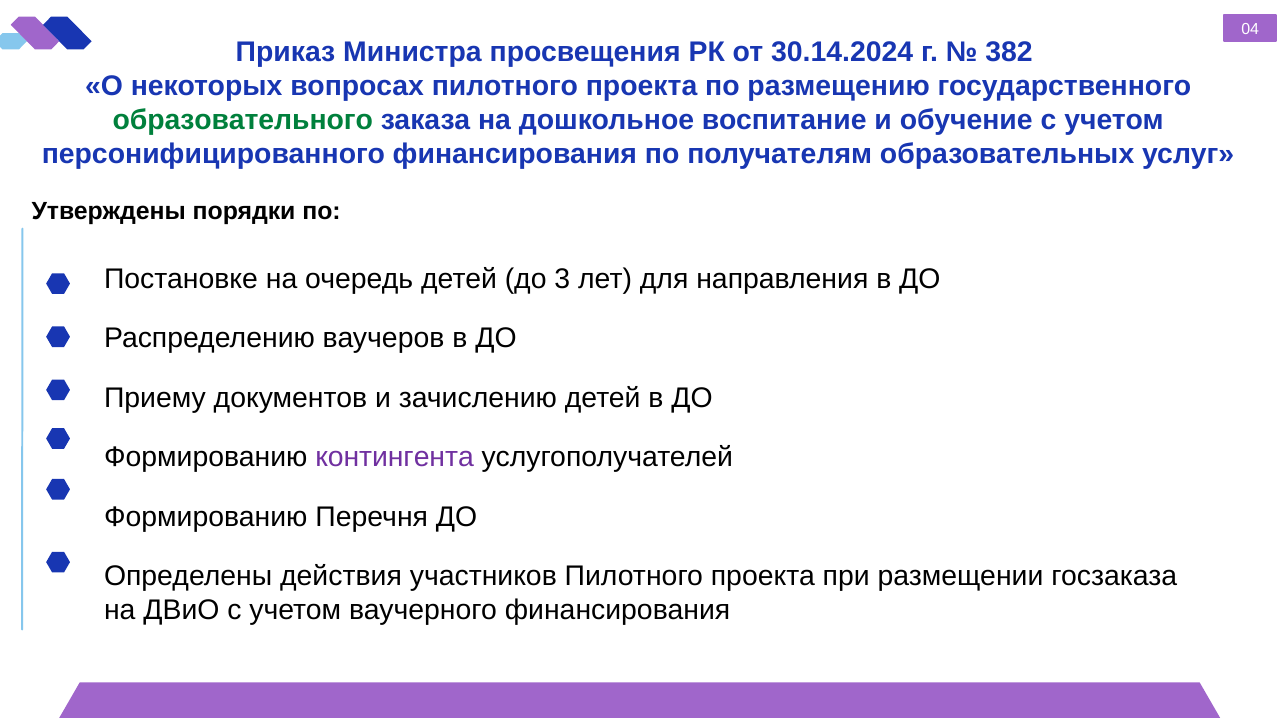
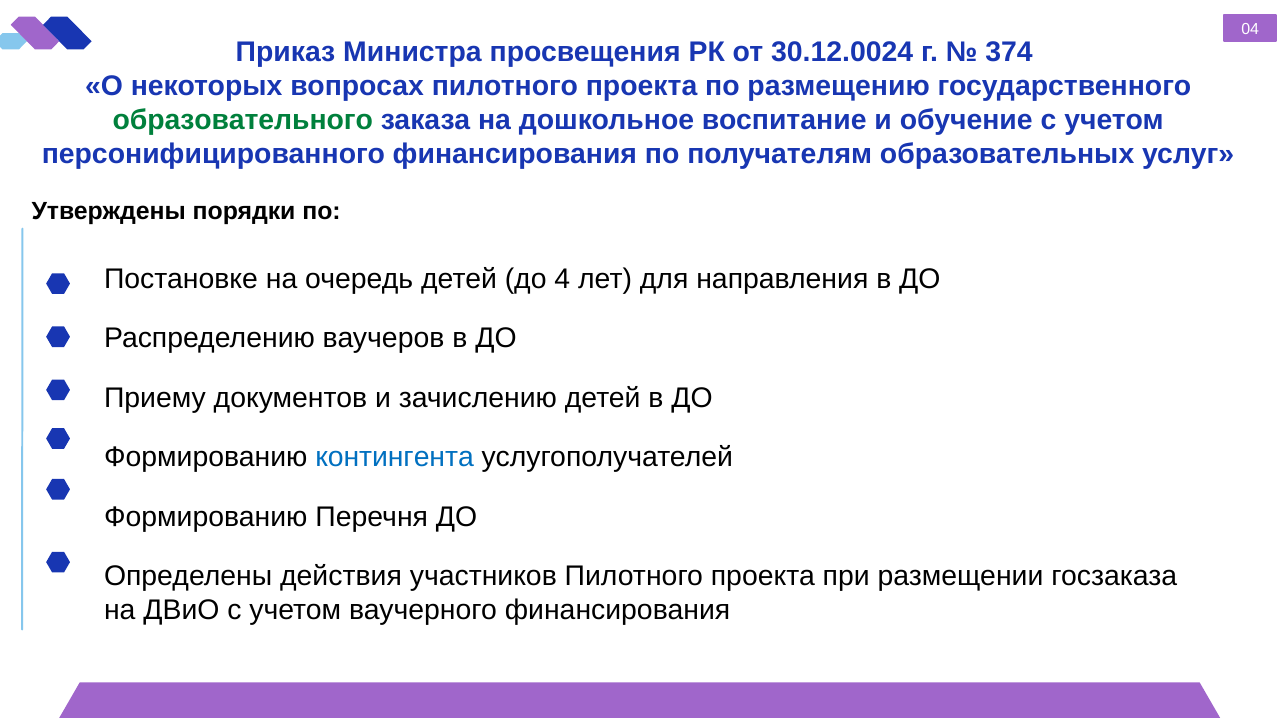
30.14.2024: 30.14.2024 -> 30.12.0024 (842, 52)
382: 382 -> 374 (1009, 52)
3: 3 -> 4 (562, 279)
контингента colour: purple -> blue (395, 458)
